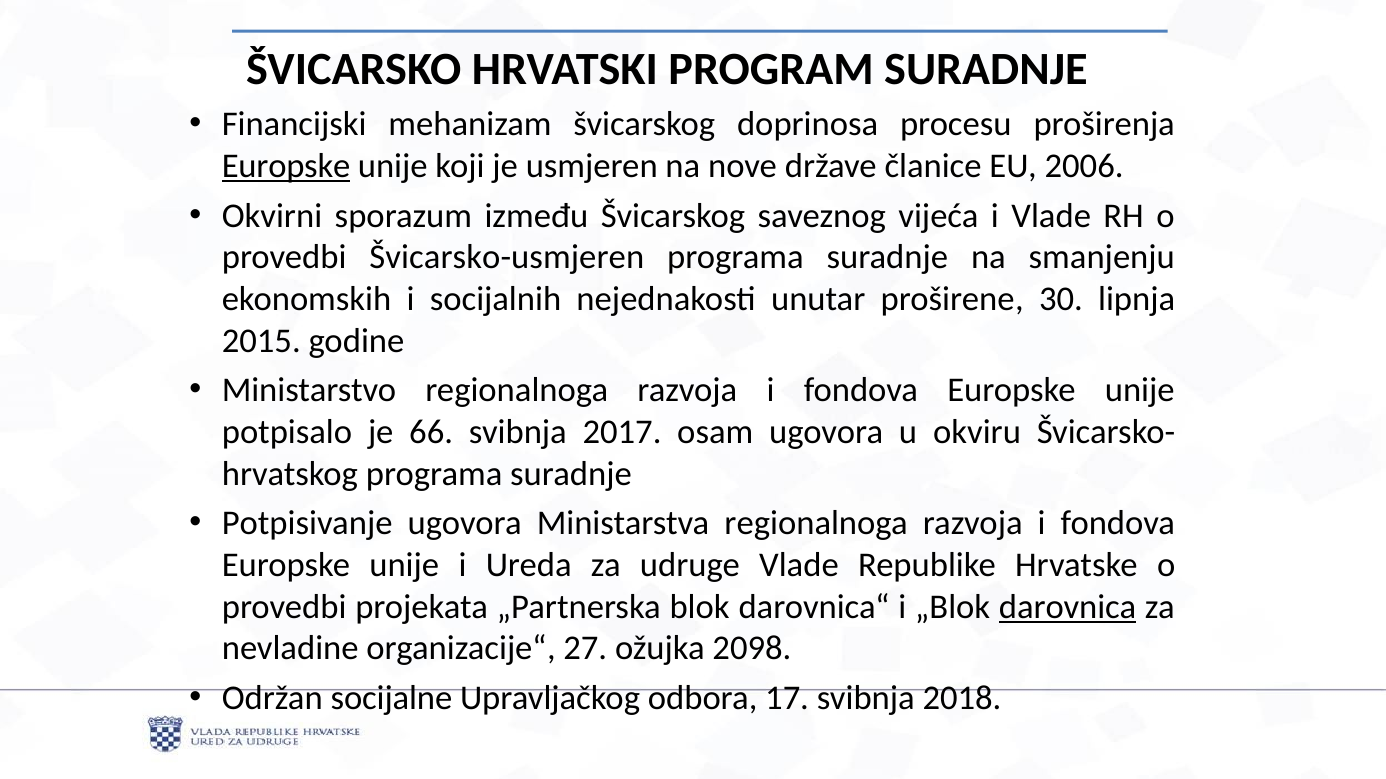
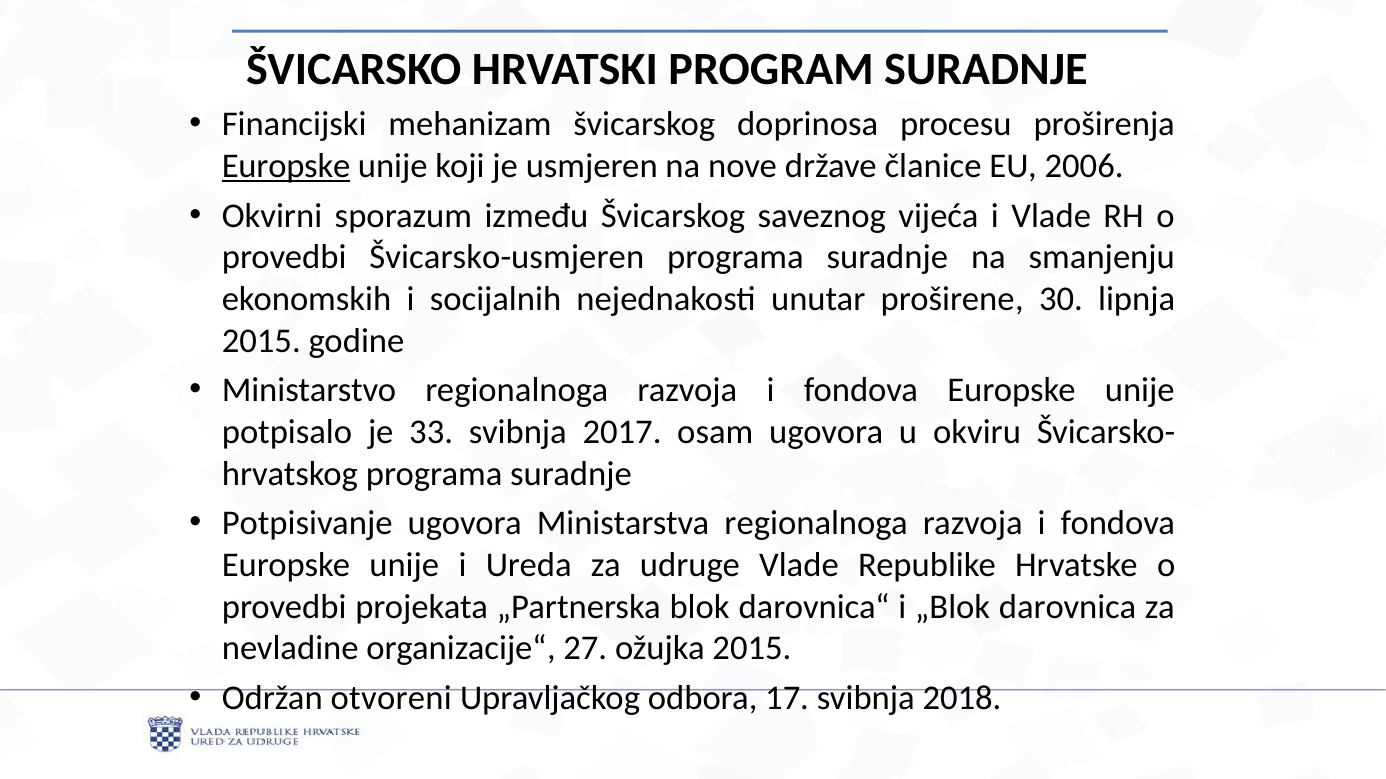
66: 66 -> 33 (431, 432)
darovnica underline: present -> none (1068, 607)
ožujka 2098: 2098 -> 2015 (752, 649)
socijalne: socijalne -> otvoreni (391, 699)
